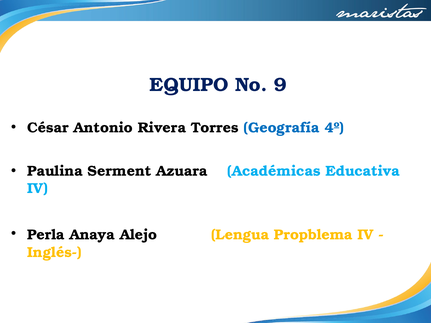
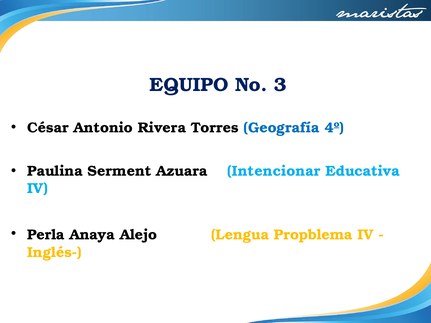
9: 9 -> 3 (280, 85)
Académicas: Académicas -> Intencionar (274, 171)
